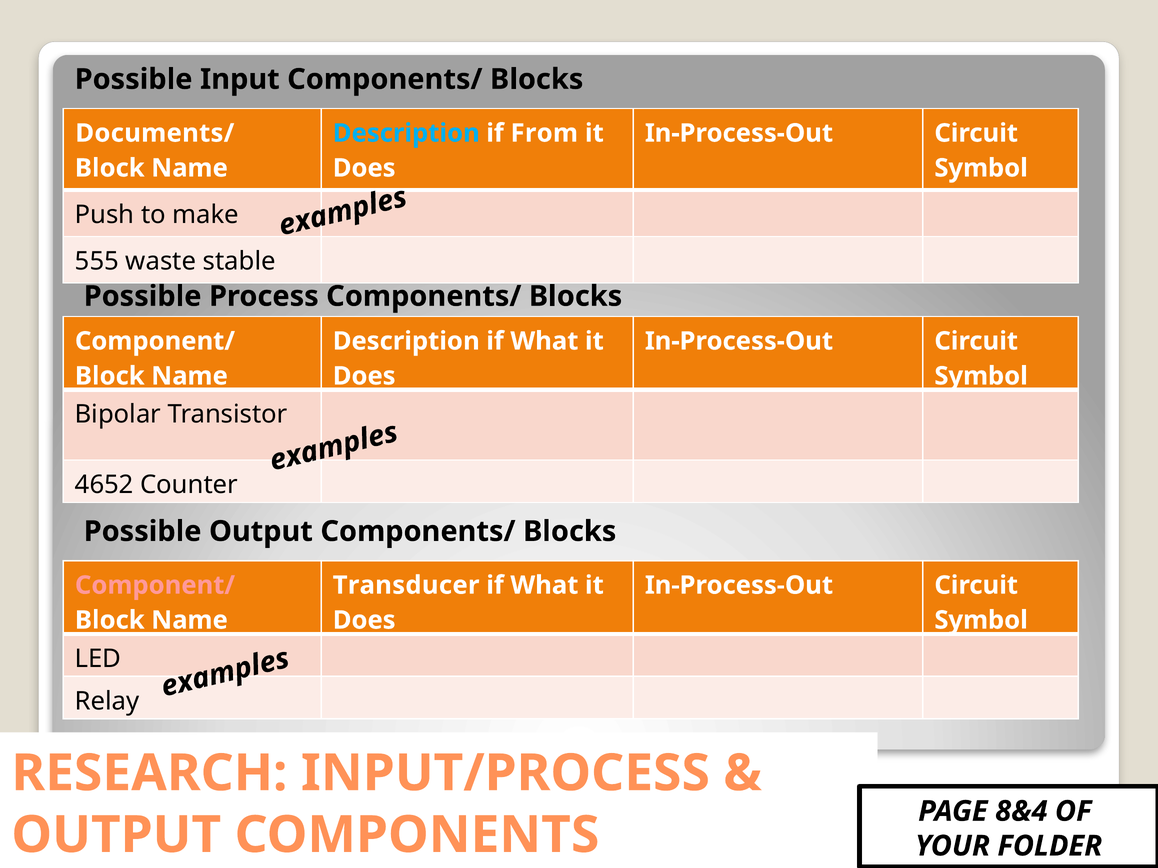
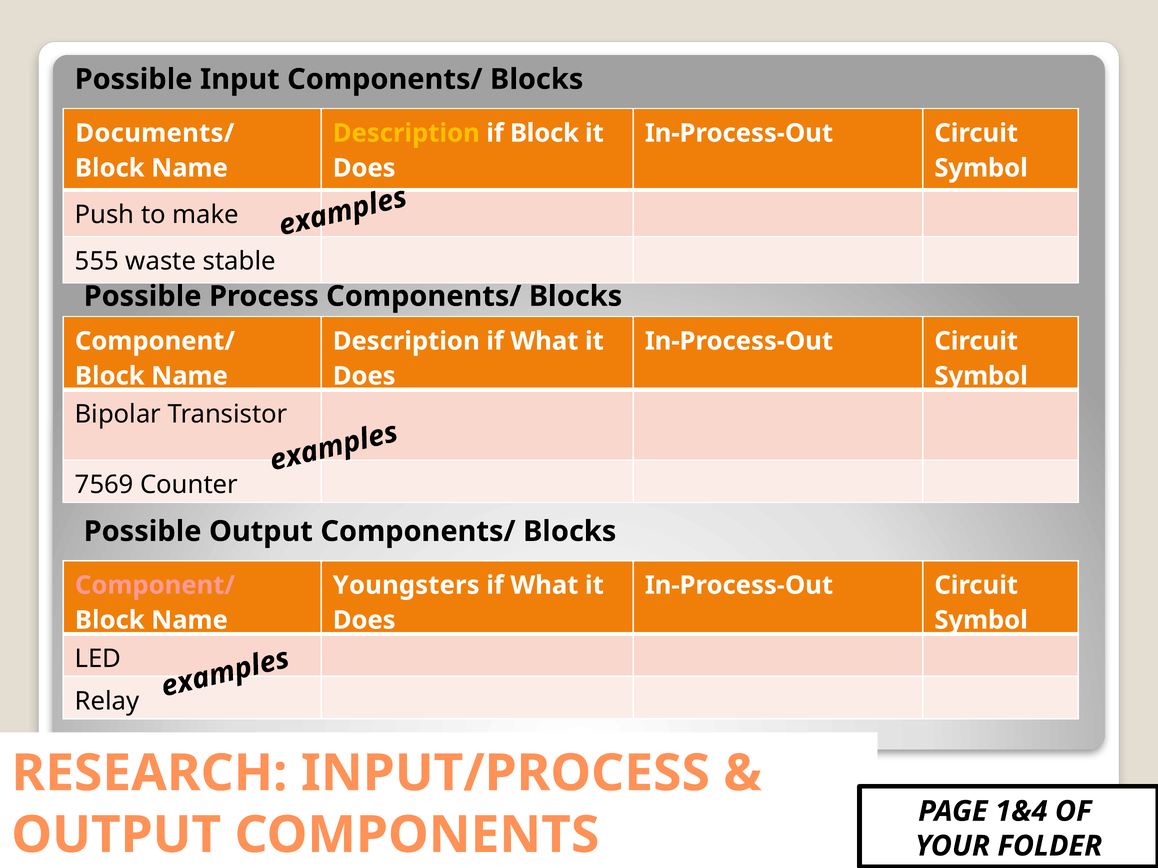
Description colour: light blue -> yellow (406, 133)
if From: From -> Block (545, 133)
4652: 4652 -> 7569 (104, 485)
Transducer: Transducer -> Youngsters (406, 586)
8&4: 8&4 -> 1&4 (1021, 812)
